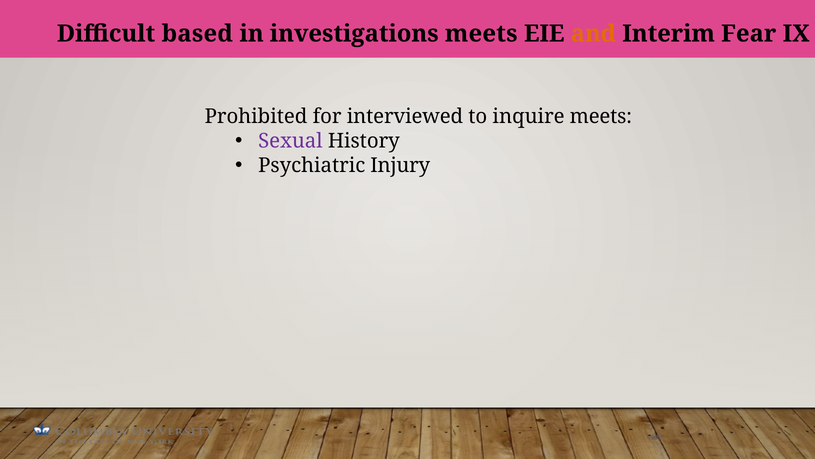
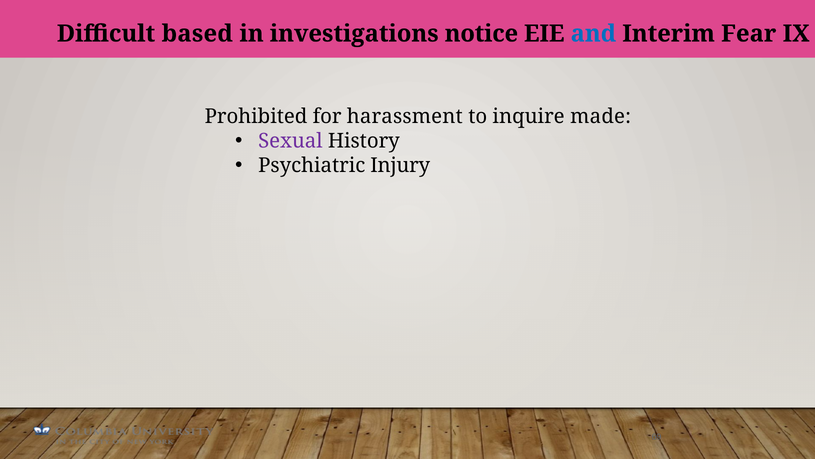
investigations meets: meets -> notice (481, 34)
and colour: orange -> blue (593, 34)
interviewed: interviewed -> harassment (405, 116)
inquire meets: meets -> made (601, 116)
